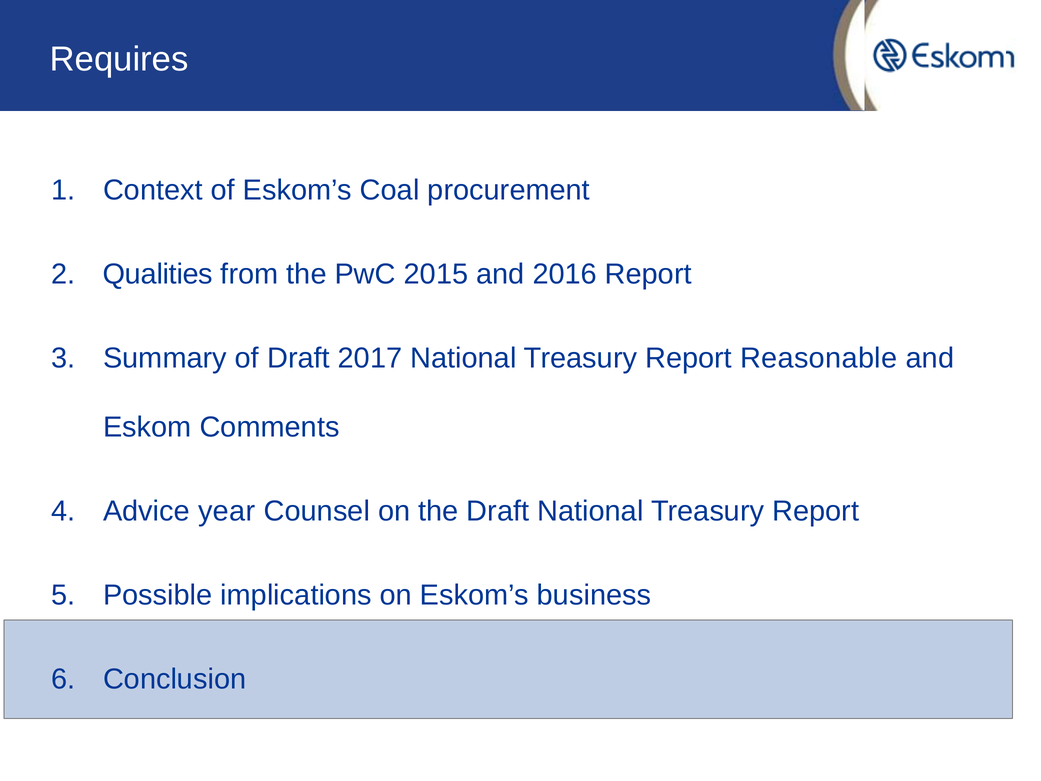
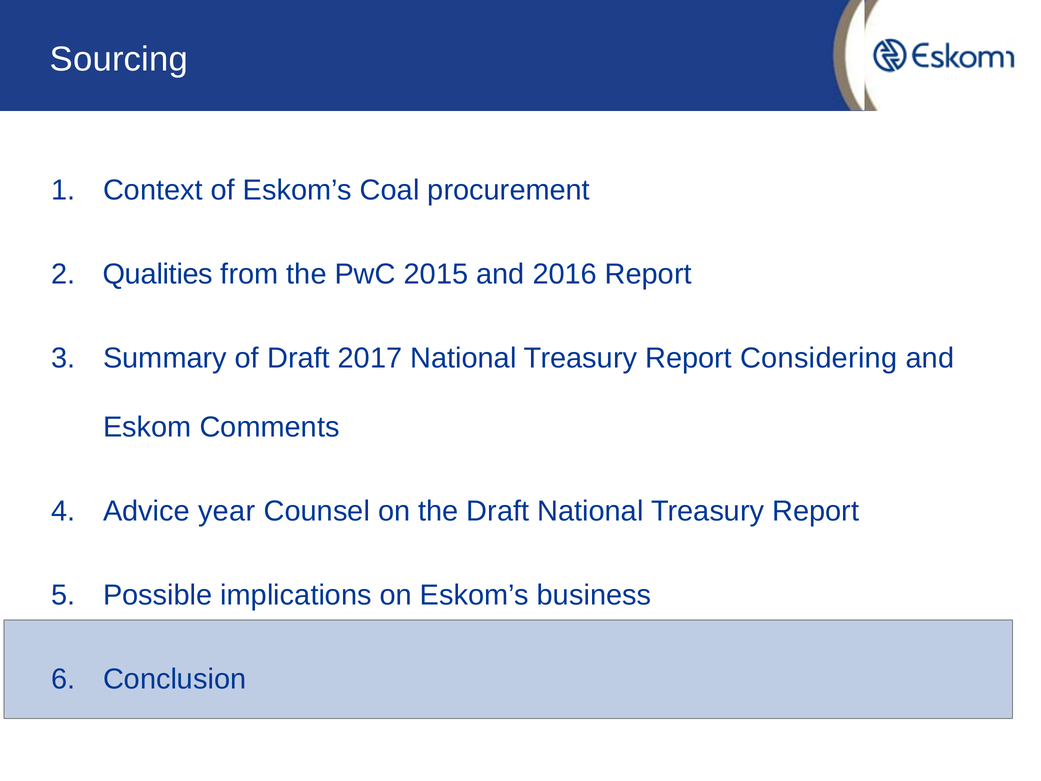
Requires: Requires -> Sourcing (119, 59)
Reasonable: Reasonable -> Considering (819, 358)
